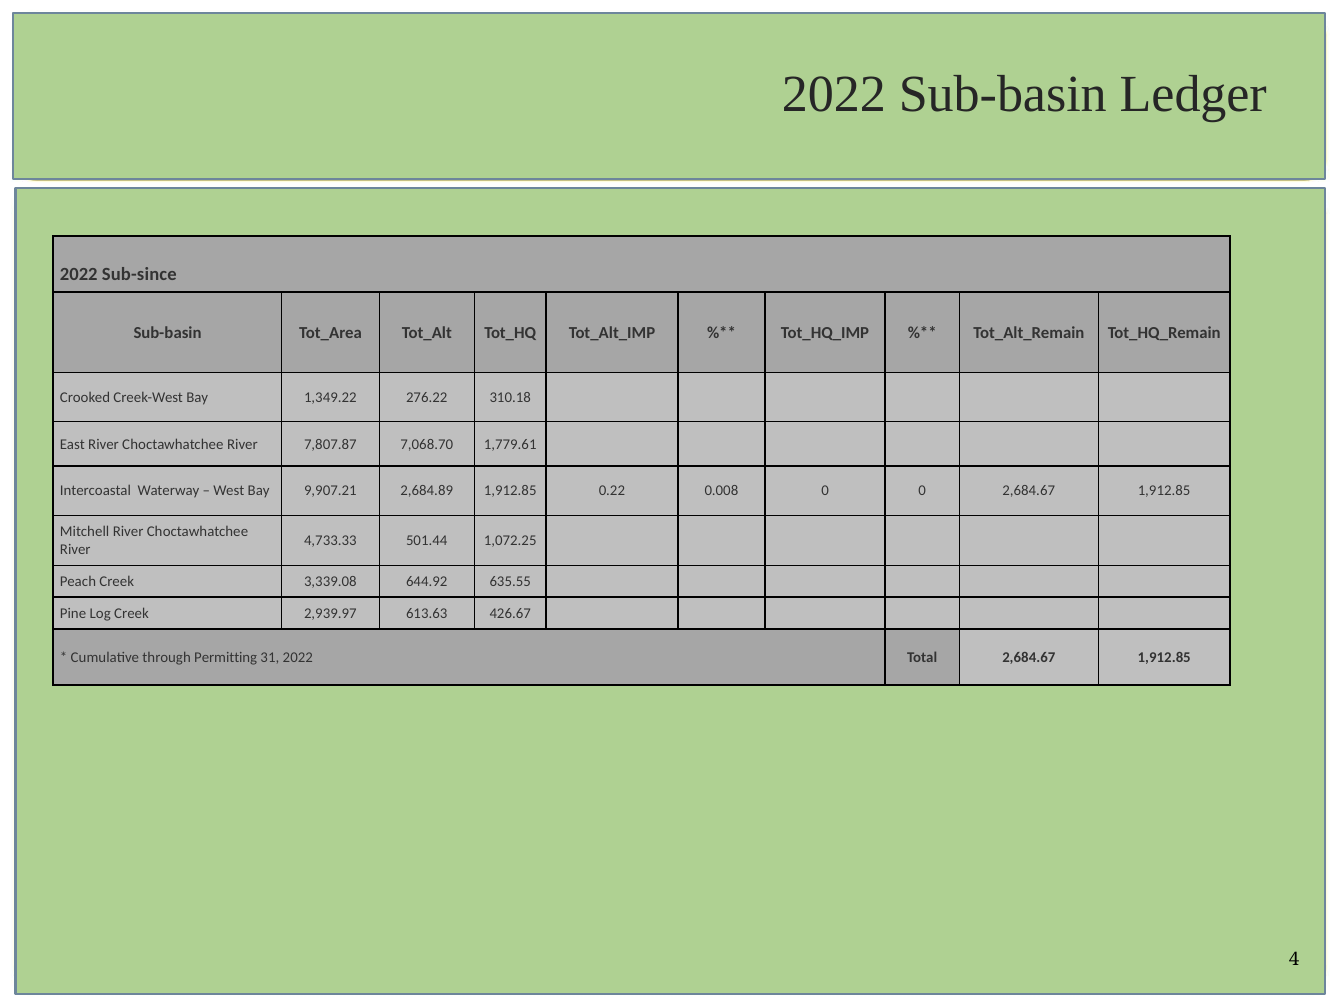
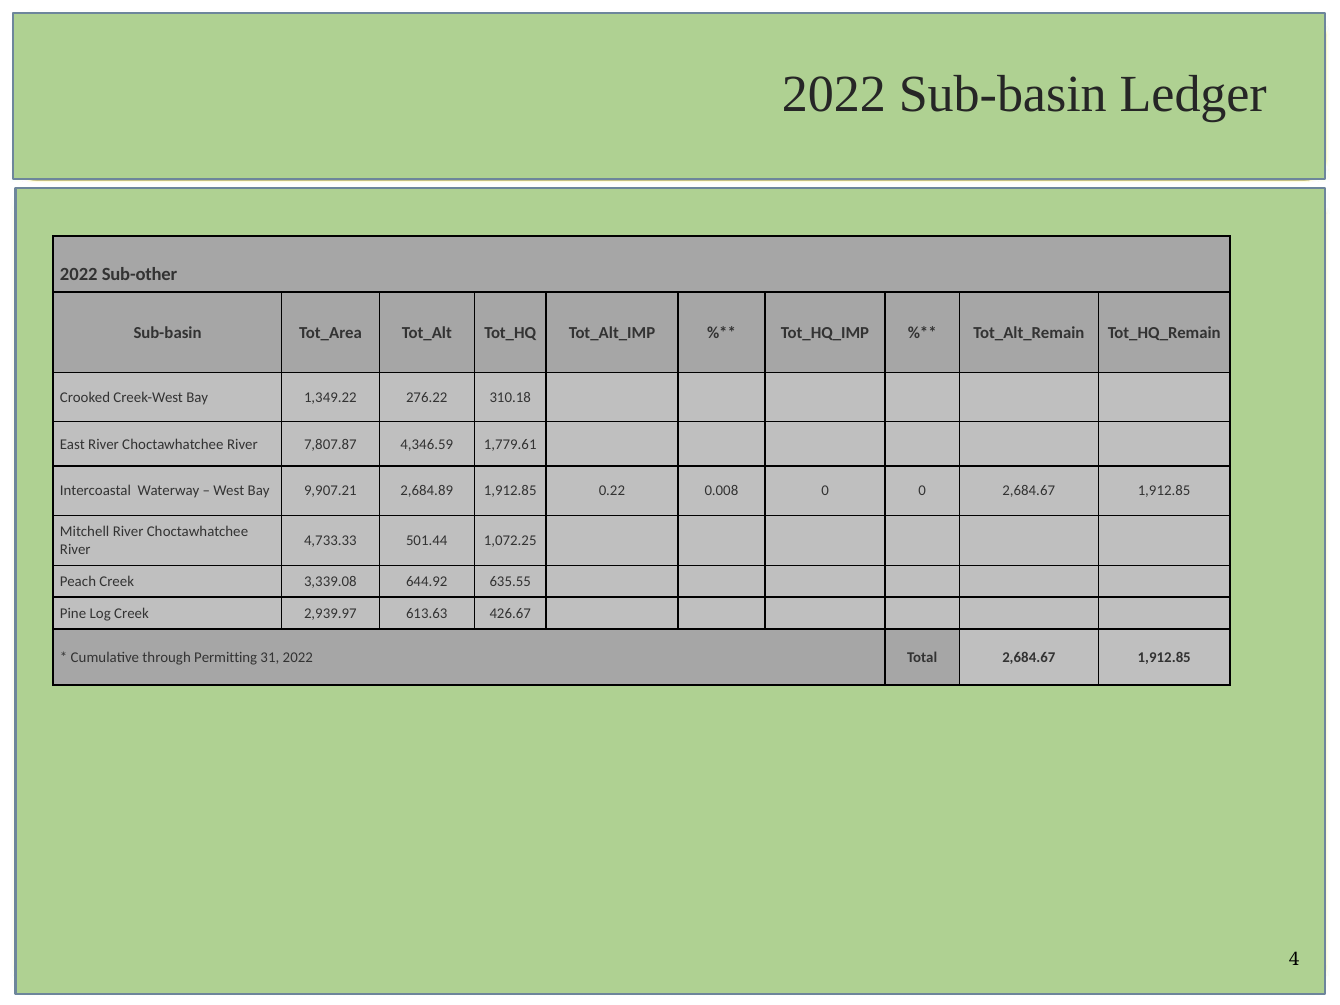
Sub-since: Sub-since -> Sub-other (139, 274)
7,068.70: 7,068.70 -> 4,346.59 (427, 444)
